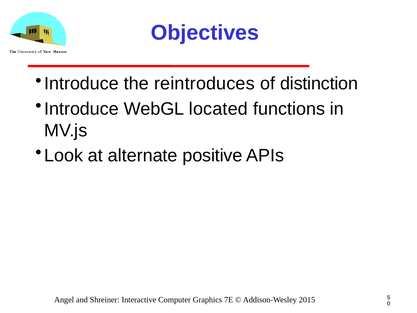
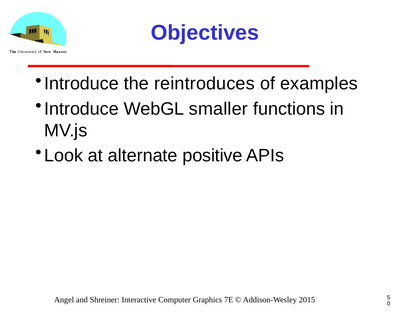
distinction: distinction -> examples (319, 84)
located: located -> smaller (218, 109)
